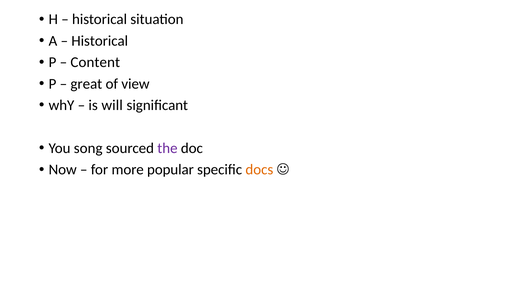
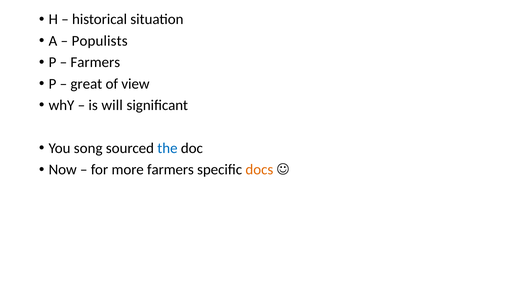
Historical: Historical -> Populists (100, 41)
Content: Content -> Farmers (95, 62)
the colour: purple -> blue (167, 148)
more popular: popular -> farmers (170, 170)
